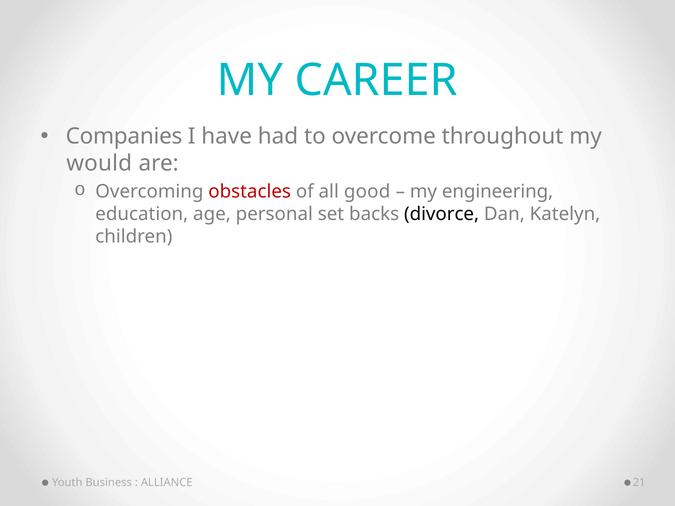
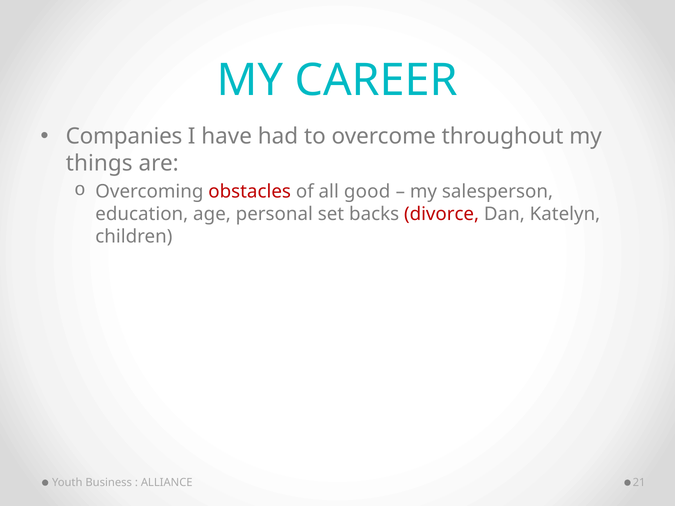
would: would -> things (99, 164)
engineering: engineering -> salesperson (498, 192)
divorce colour: black -> red (442, 214)
